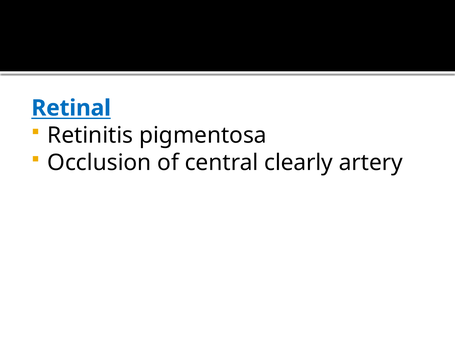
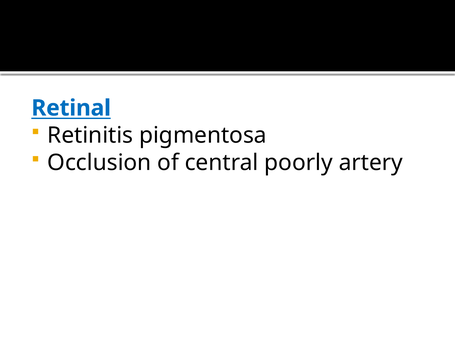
clearly: clearly -> poorly (299, 163)
